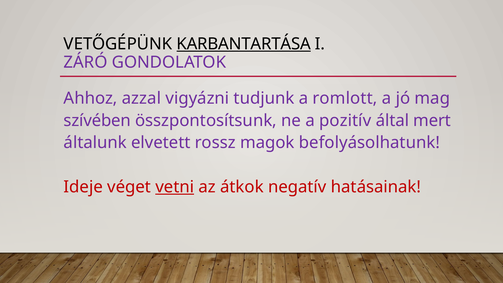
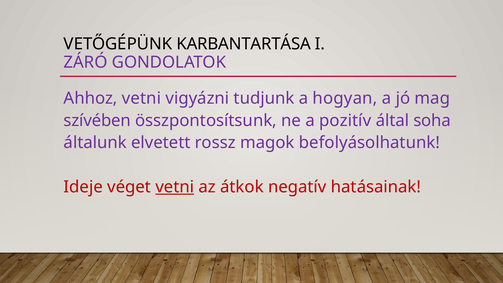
KARBANTARTÁSA underline: present -> none (244, 44)
Ahhoz azzal: azzal -> vetni (141, 98)
romlott: romlott -> hogyan (345, 98)
mert: mert -> soha (432, 120)
